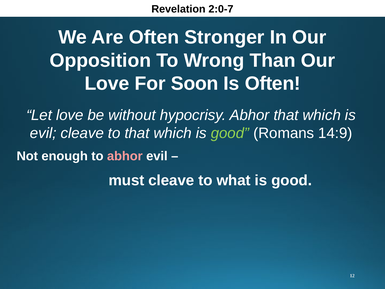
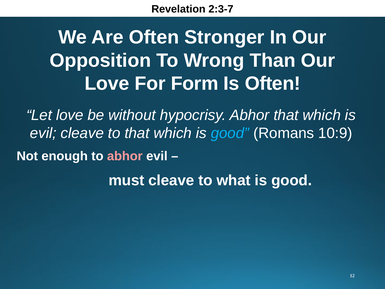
2:0-7: 2:0-7 -> 2:3-7 (221, 9)
Soon: Soon -> Form (195, 83)
good colour: light green -> light blue (230, 133)
14:9: 14:9 -> 10:9 (335, 133)
